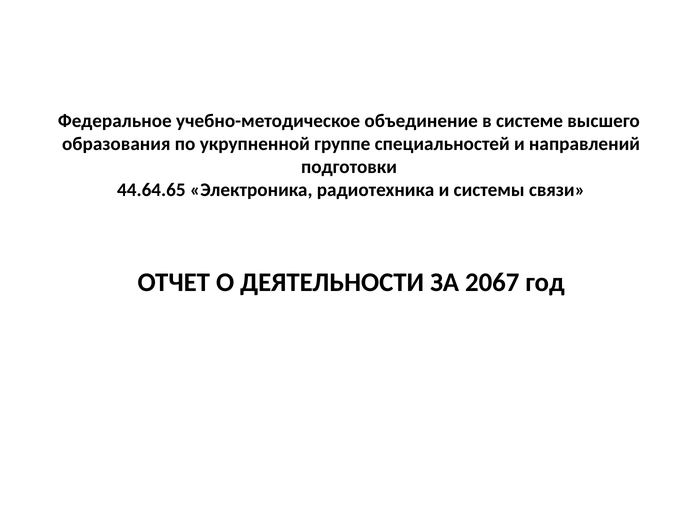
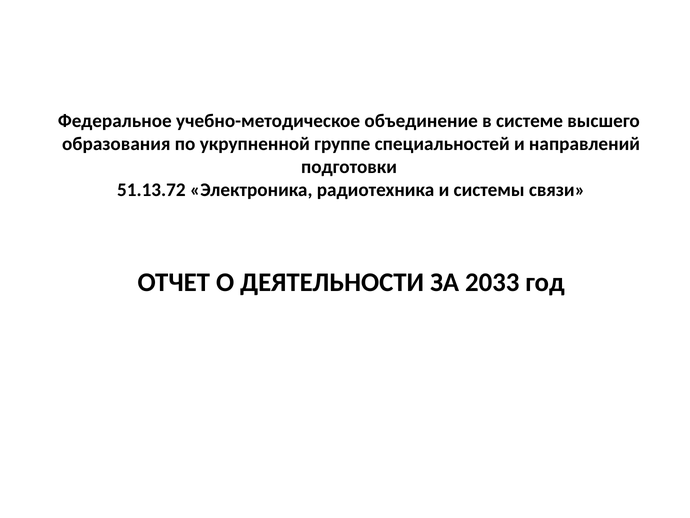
44.64.65: 44.64.65 -> 51.13.72 (151, 190)
2067: 2067 -> 2033 (492, 282)
